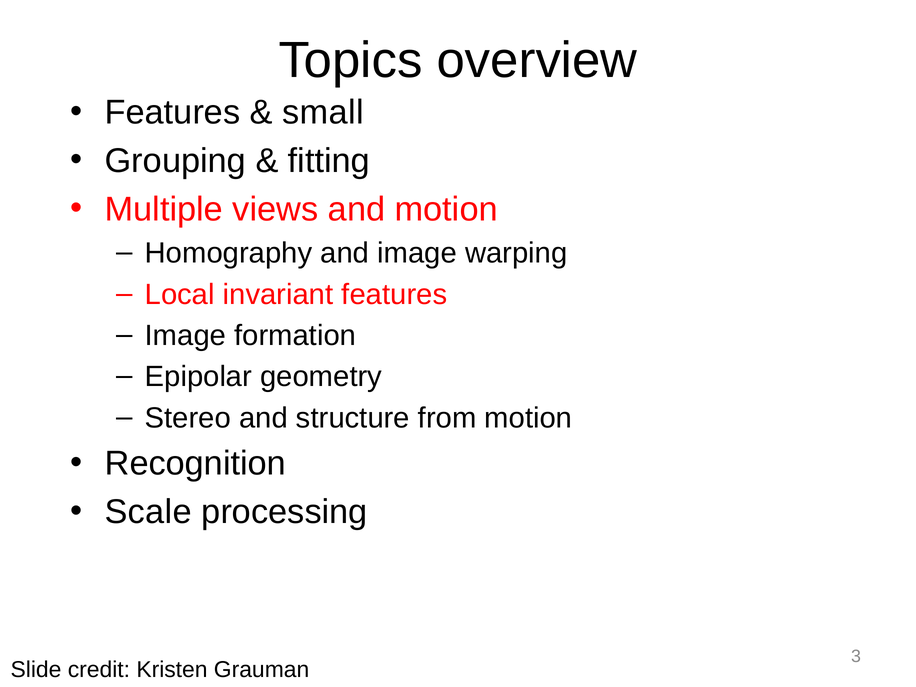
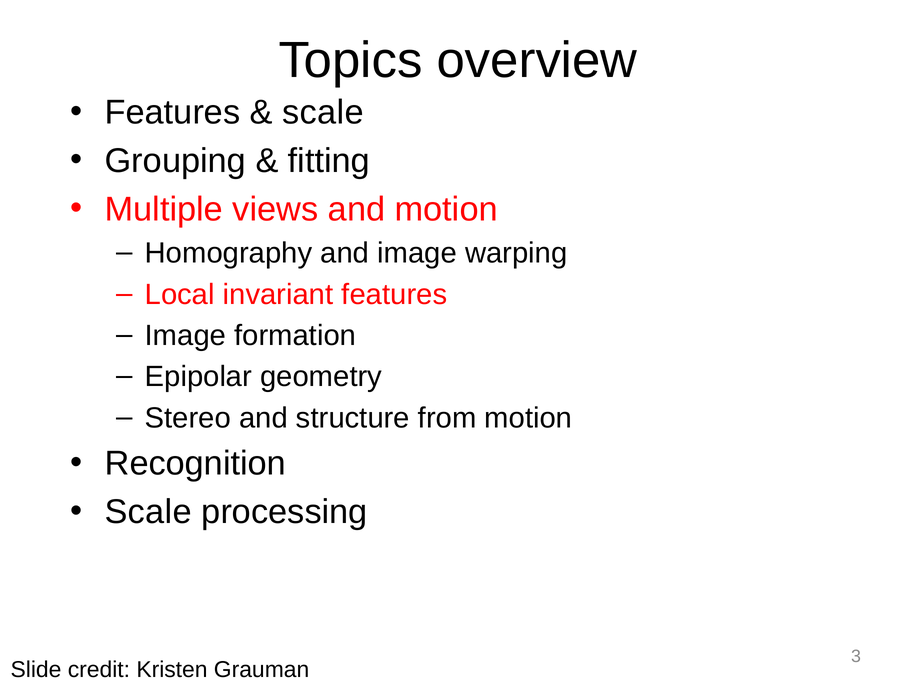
small: small -> scale (323, 112)
